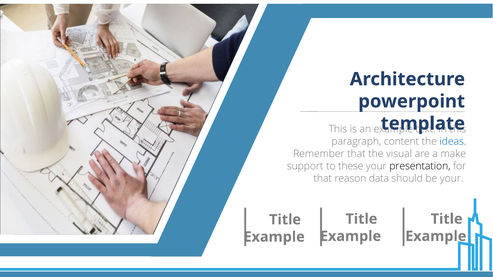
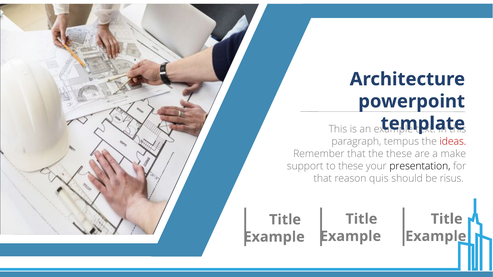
content: content -> tempus (401, 142)
ideas colour: blue -> red (453, 142)
the visual: visual -> these (399, 154)
data: data -> quis (379, 179)
be your: your -> risus (452, 179)
